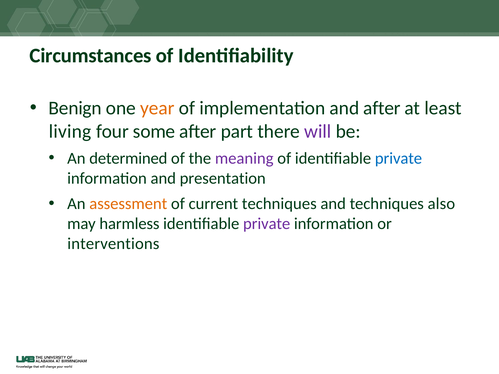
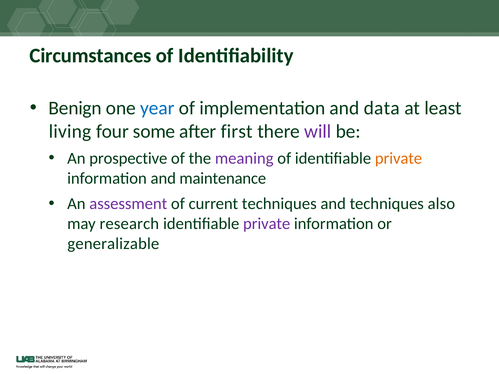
year colour: orange -> blue (157, 108)
and after: after -> data (382, 108)
part: part -> first (237, 131)
determined: determined -> prospective (128, 158)
private colour: blue -> orange (398, 158)
presentation: presentation -> maintenance (223, 178)
assessment colour: orange -> purple (128, 204)
harmless: harmless -> research (129, 224)
interventions: interventions -> generalizable (113, 244)
